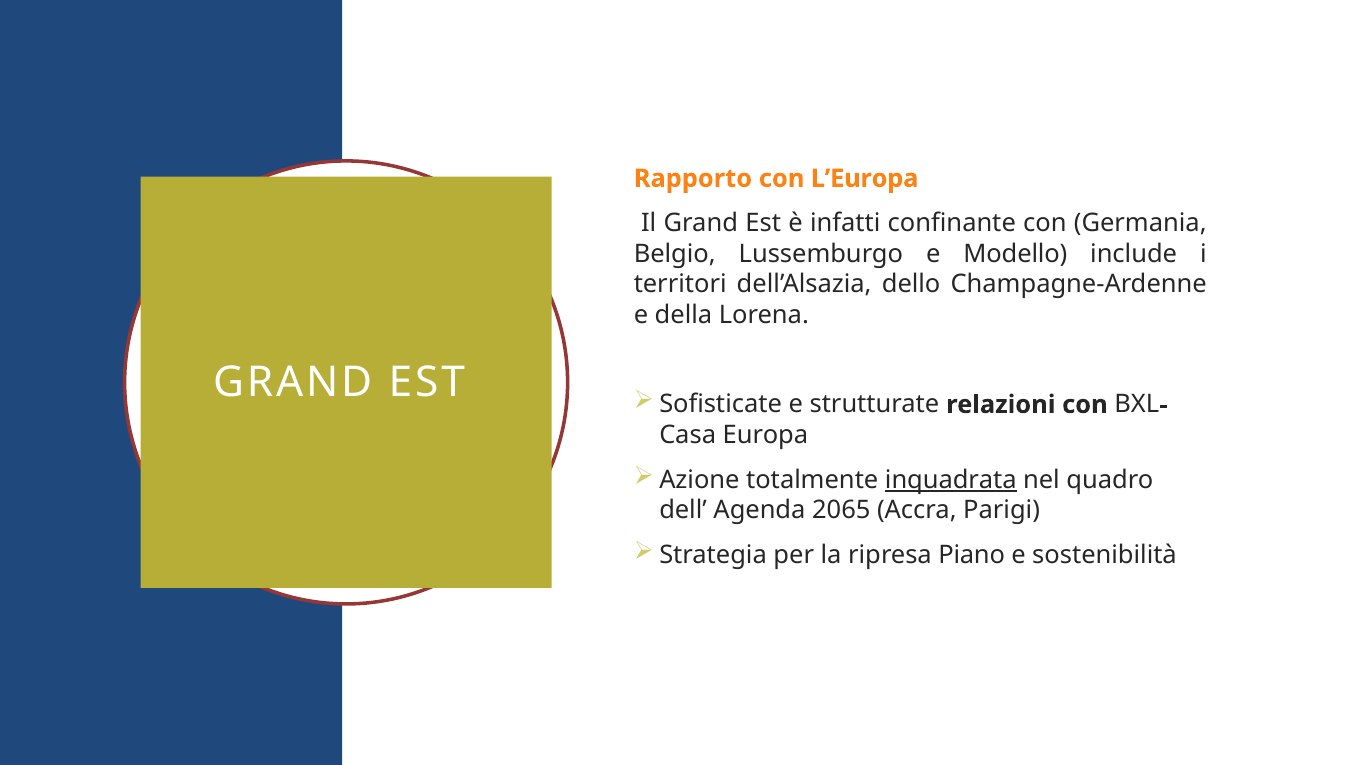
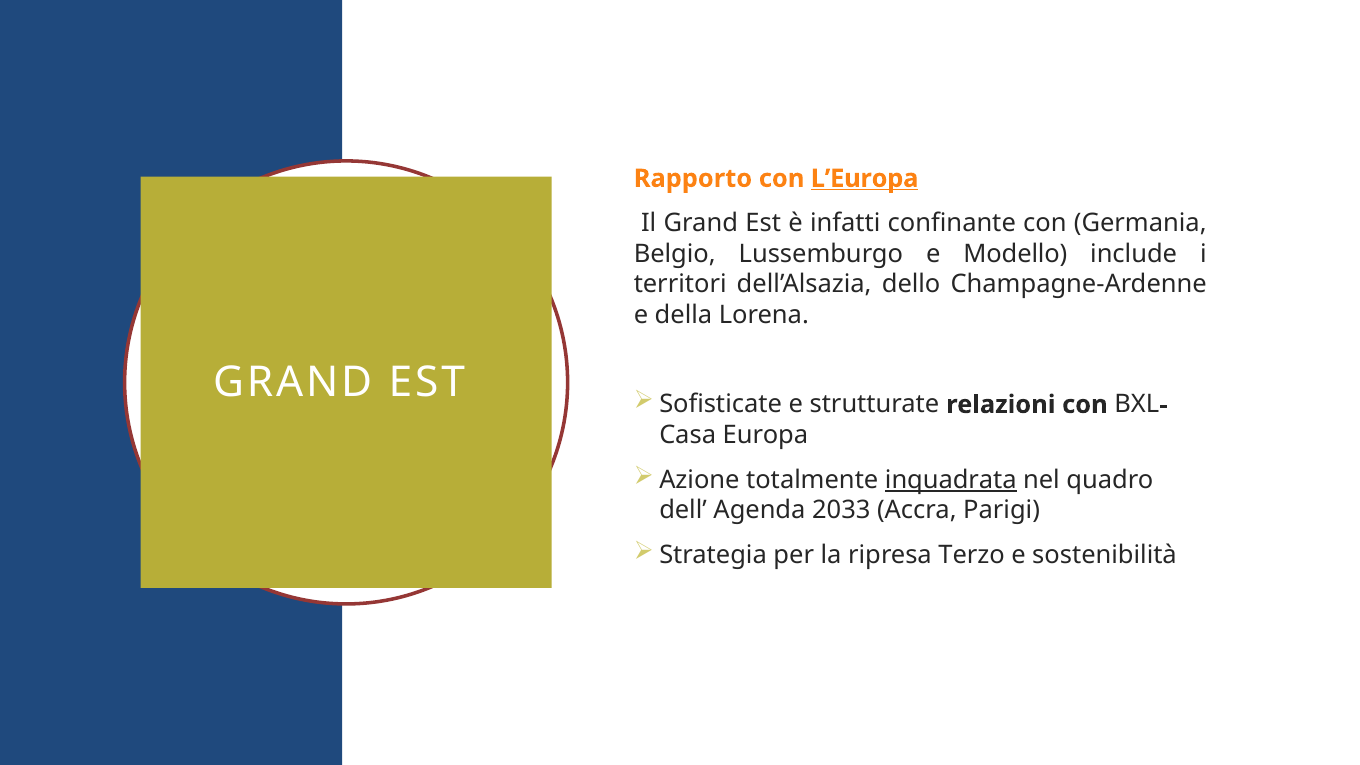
L’Europa underline: none -> present (865, 178)
2065: 2065 -> 2033 (841, 511)
Piano: Piano -> Terzo (972, 555)
